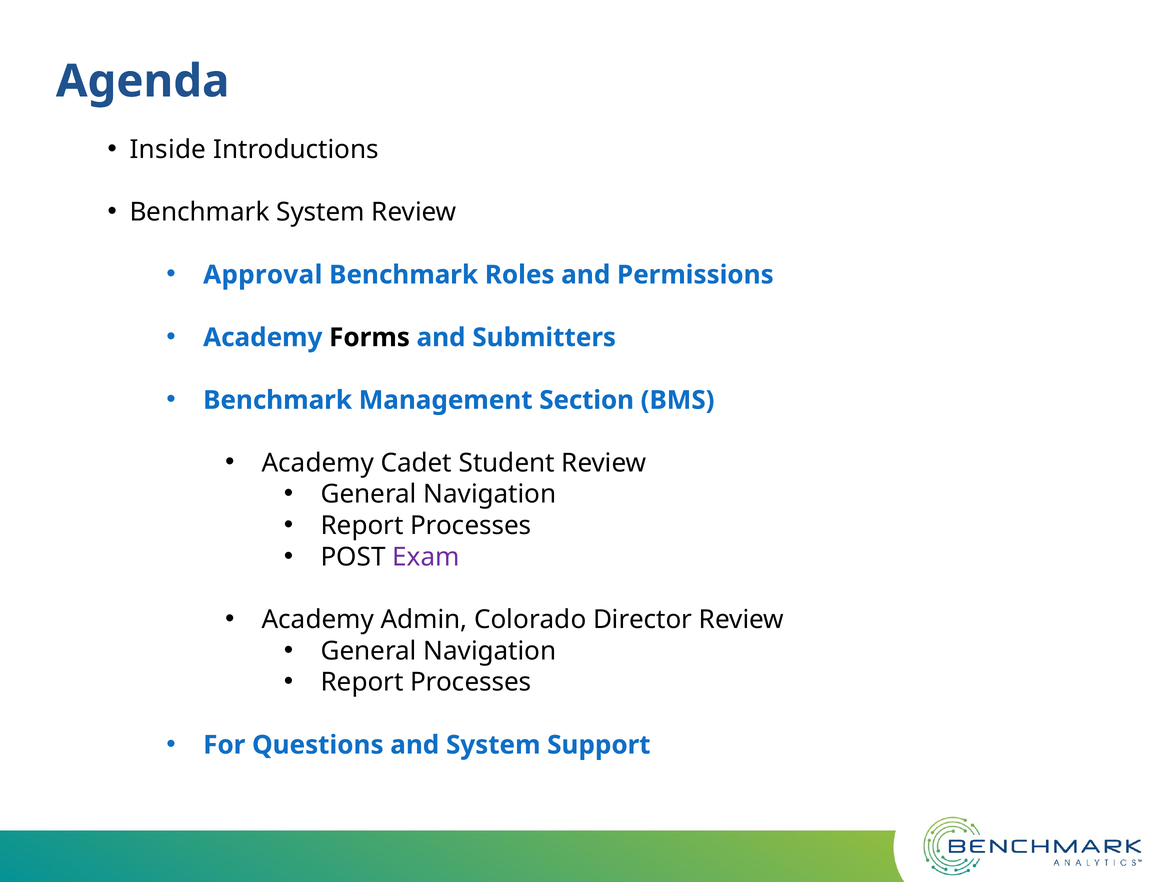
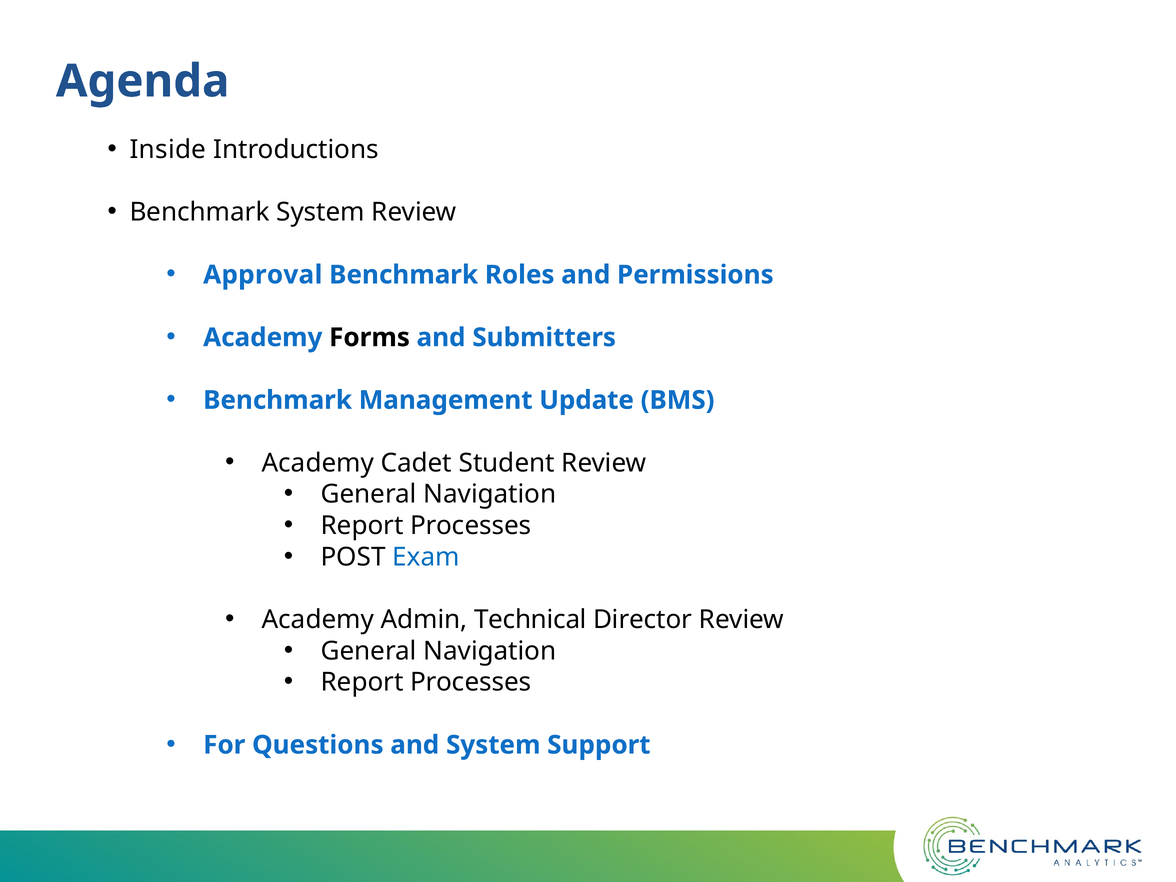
Section: Section -> Update (587, 400)
Exam colour: purple -> blue (426, 557)
Colorado: Colorado -> Technical (530, 620)
